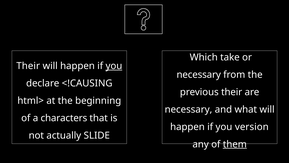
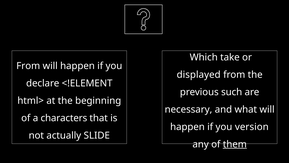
Their: Their -> From (28, 66)
you underline: present -> none (114, 66)
necessary: necessary -> displayed (199, 74)
<!CAUSING: <!CAUSING -> <!ELEMENT (87, 83)
previous their: their -> such (232, 92)
